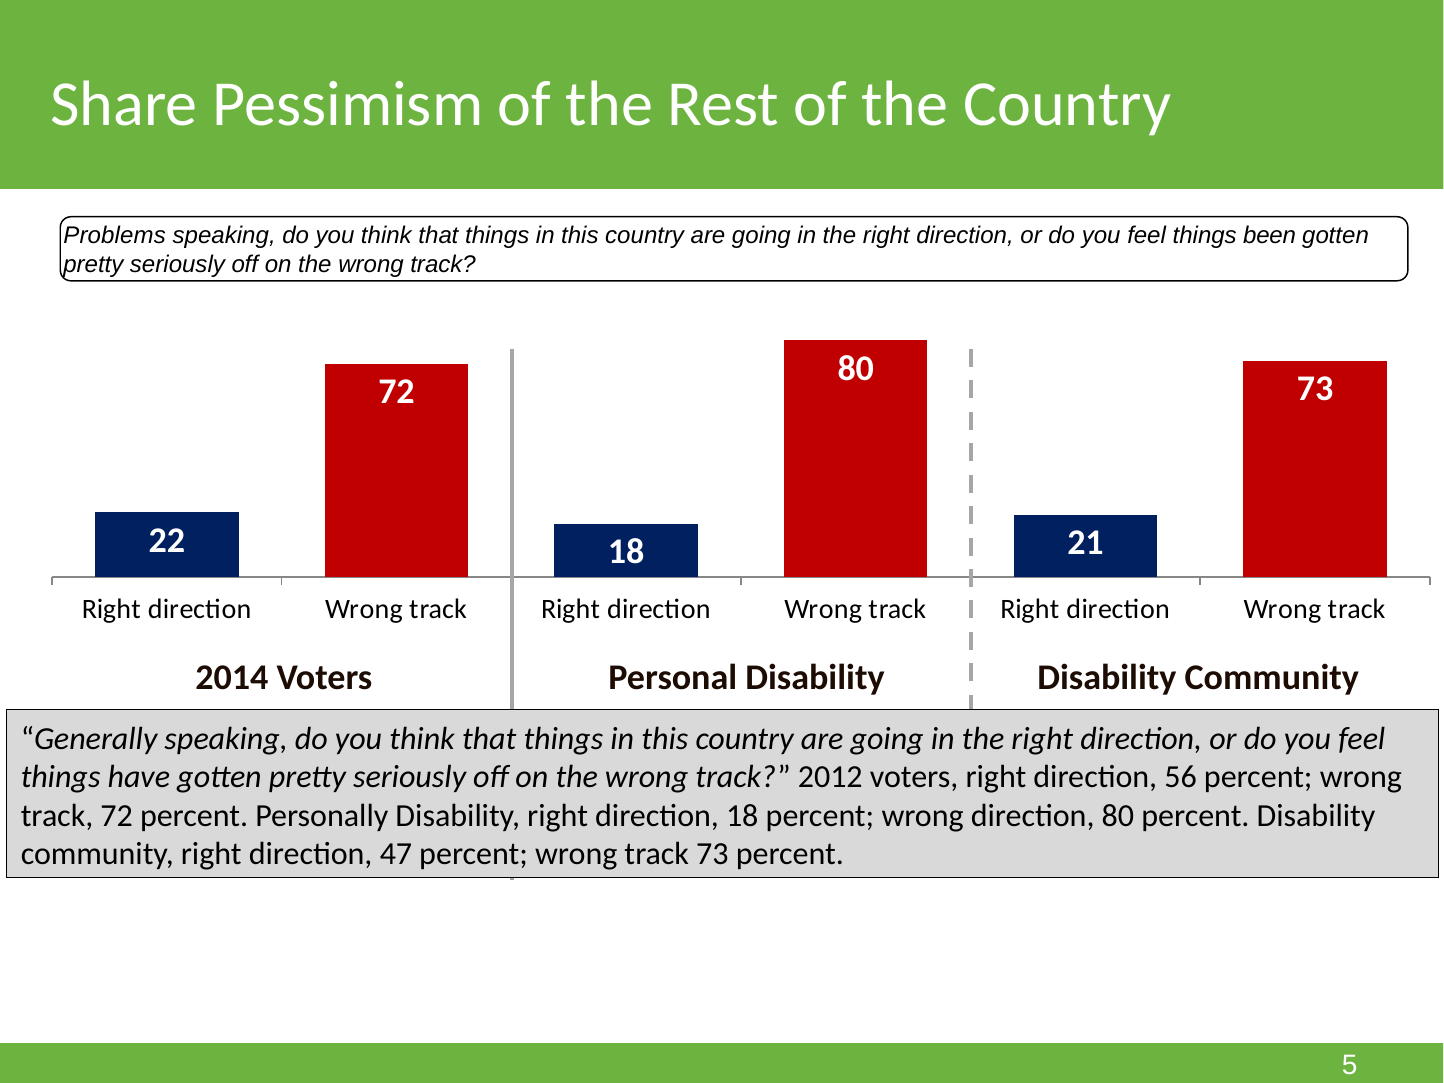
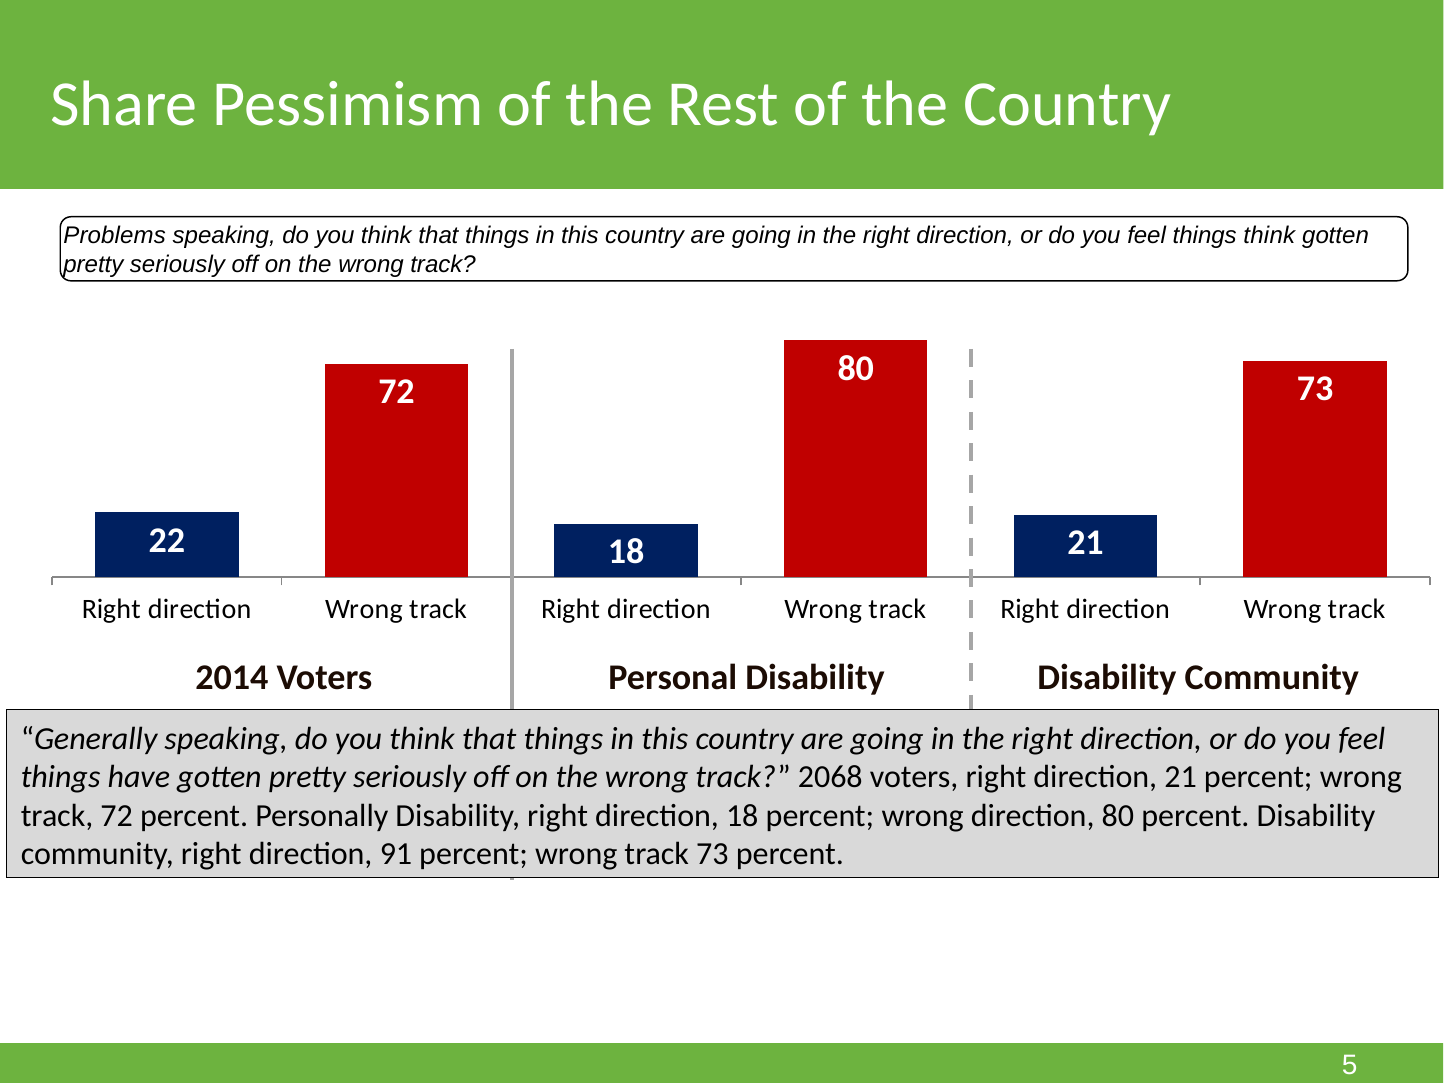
things been: been -> think (1269, 236)
2012: 2012 -> 2068 (830, 777)
direction 56: 56 -> 21 (1181, 777)
47: 47 -> 91 (396, 854)
